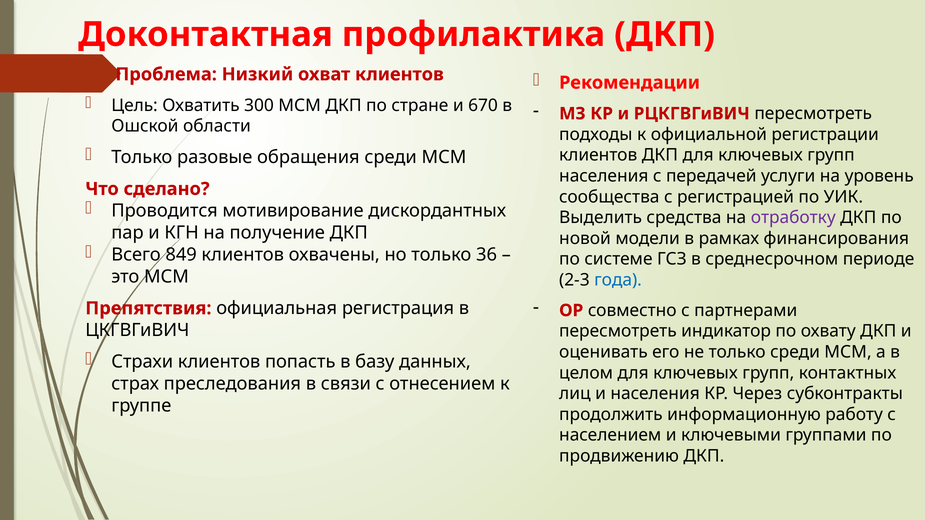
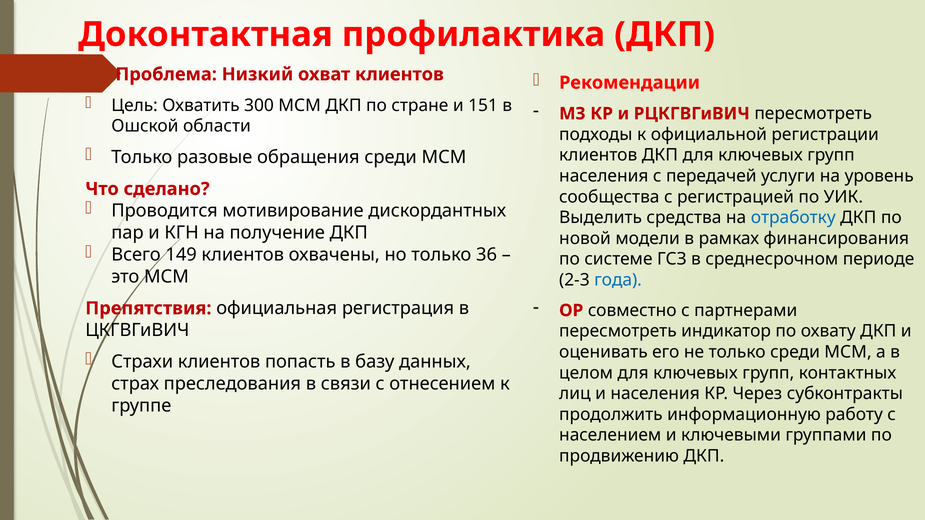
670: 670 -> 151 (483, 106)
отработку colour: purple -> blue (793, 218)
849: 849 -> 149 (181, 255)
